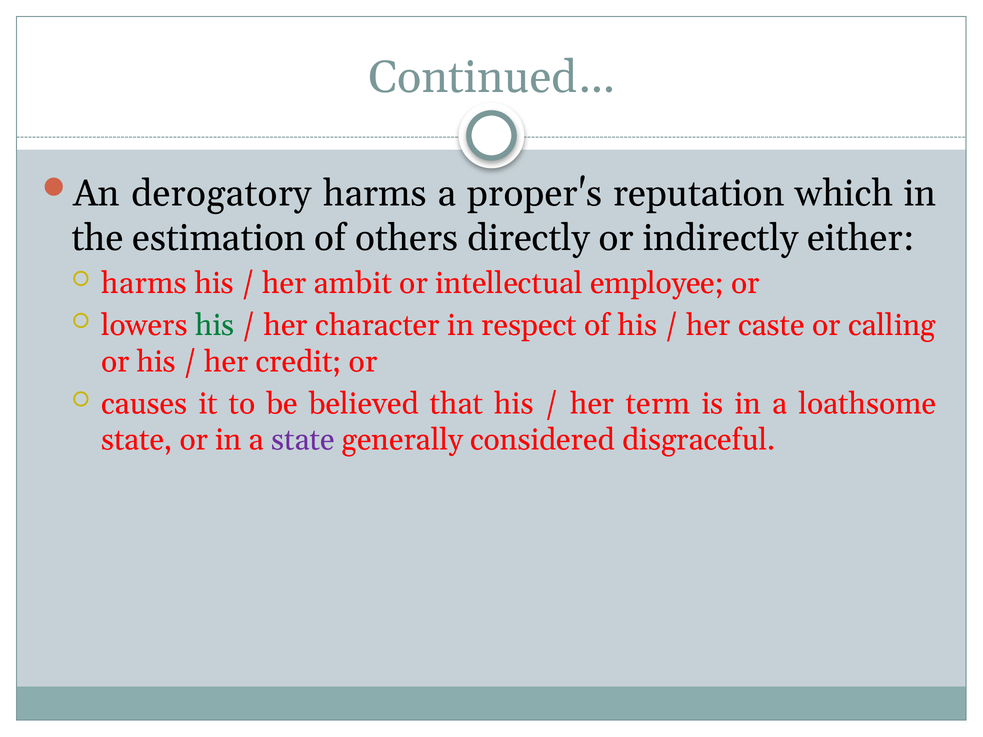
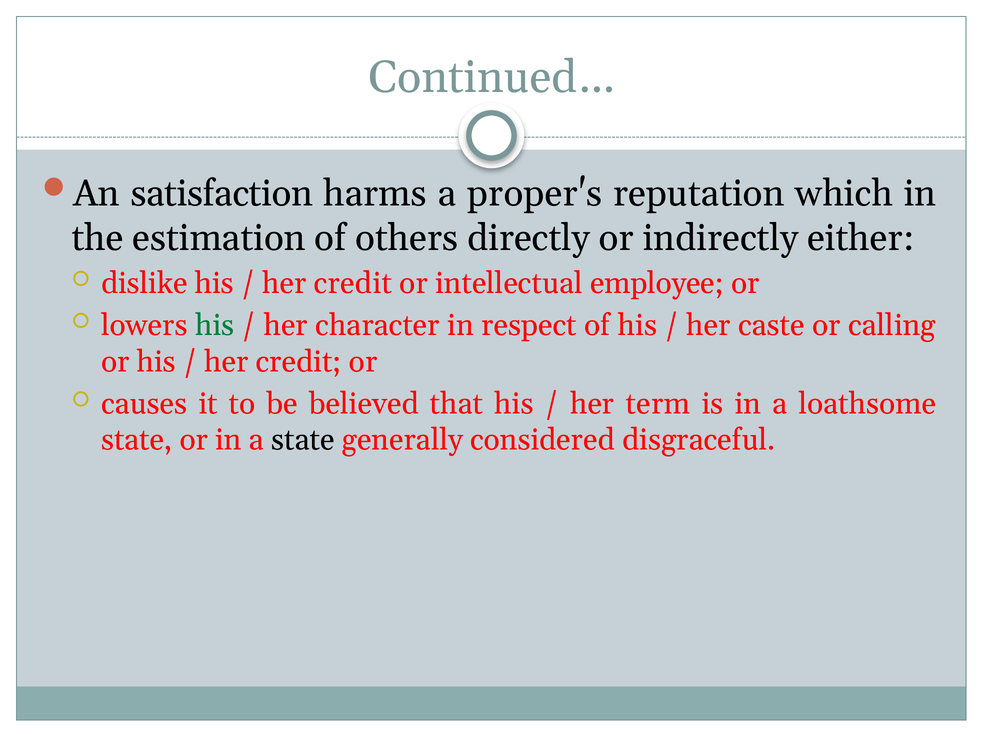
derogatory: derogatory -> satisfaction (222, 194)
harms: harms -> dislike (144, 284)
ambit: ambit -> credit (353, 284)
state colour: purple -> black (303, 440)
